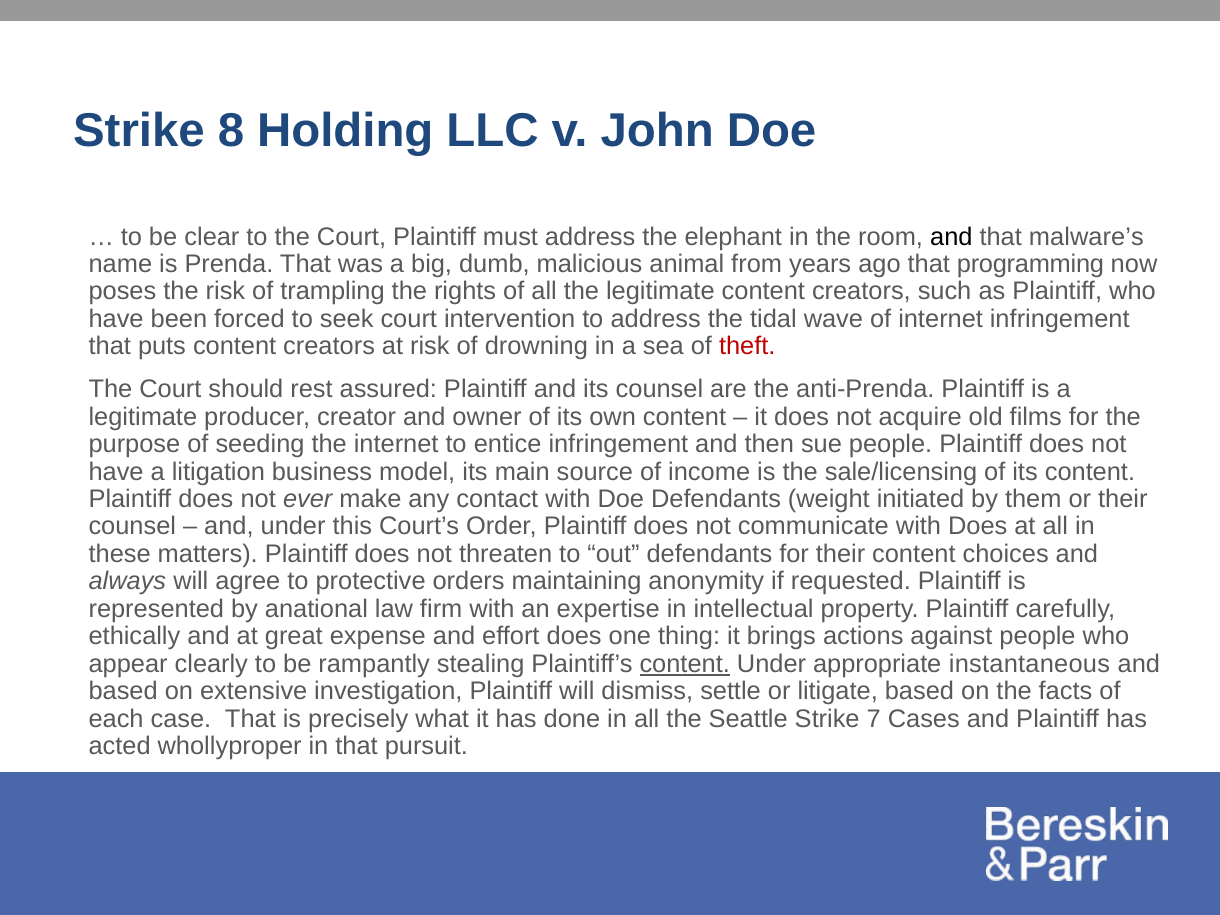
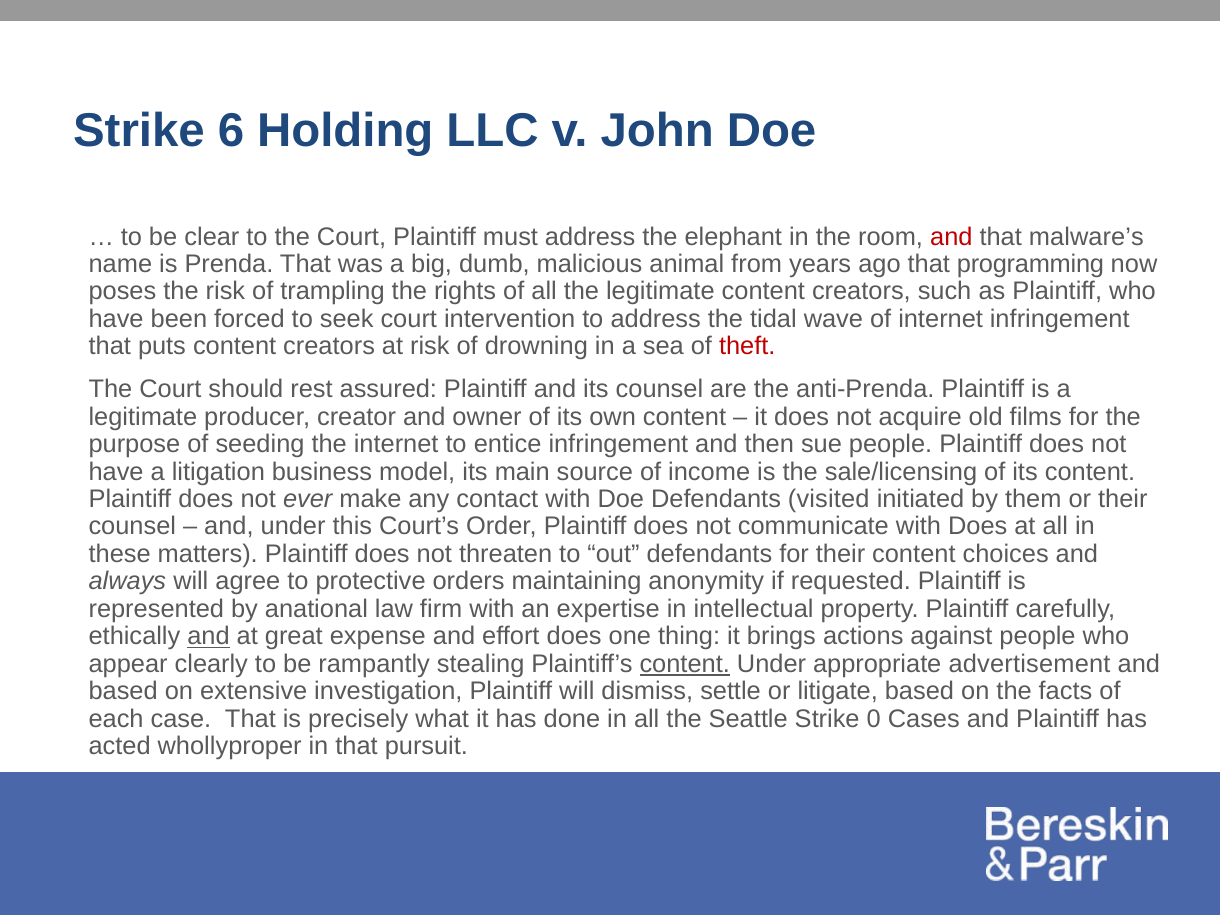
8: 8 -> 6 (231, 131)
and colour: black -> red (951, 237)
weight: weight -> visited (829, 499)
and underline: none -> present (209, 636)
instantaneous: instantaneous -> advertisement (1029, 664)
7: 7 -> 0 (874, 719)
